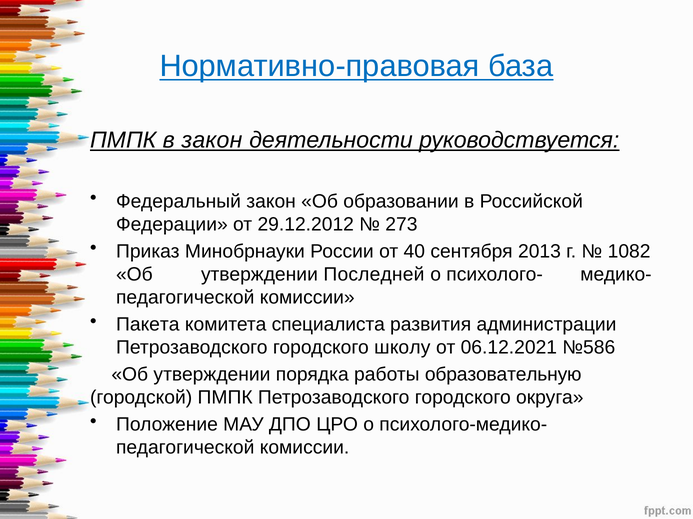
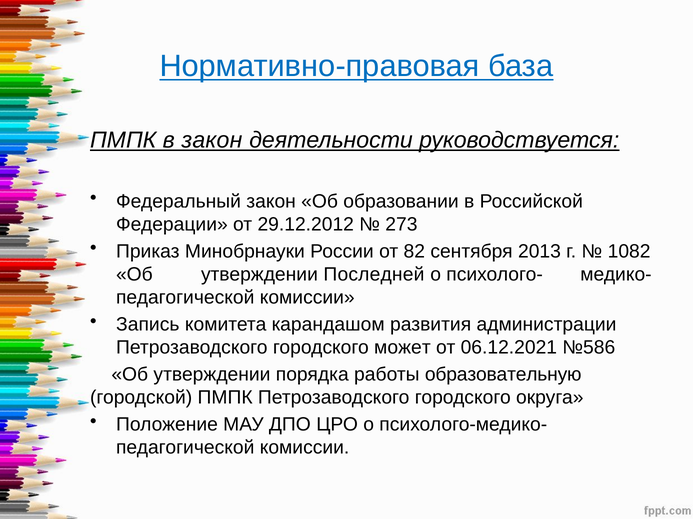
40: 40 -> 82 (414, 252)
Пакета: Пакета -> Запись (148, 325)
специалиста: специалиста -> карандашом (328, 325)
школу: школу -> может (402, 348)
